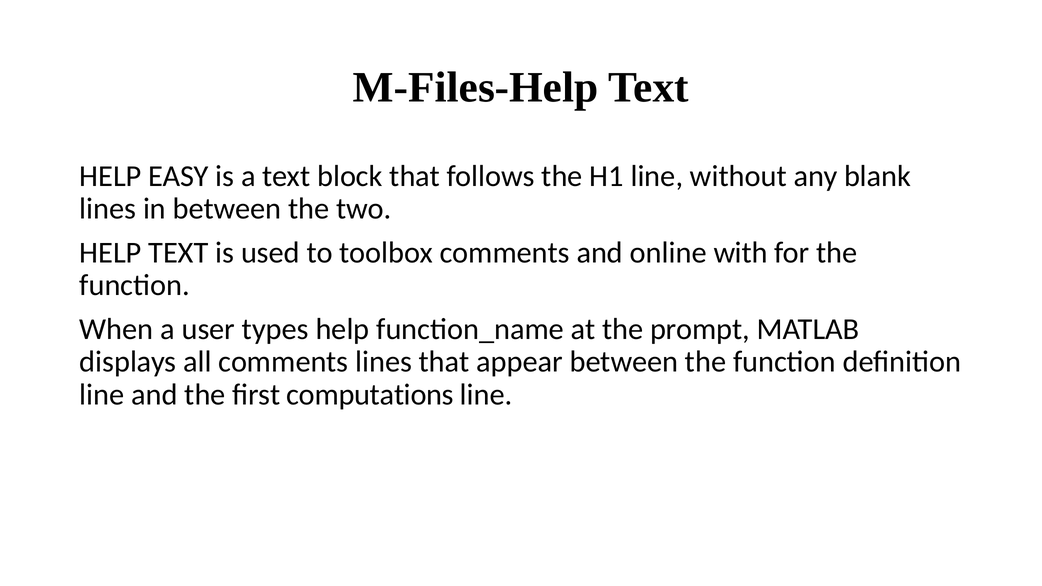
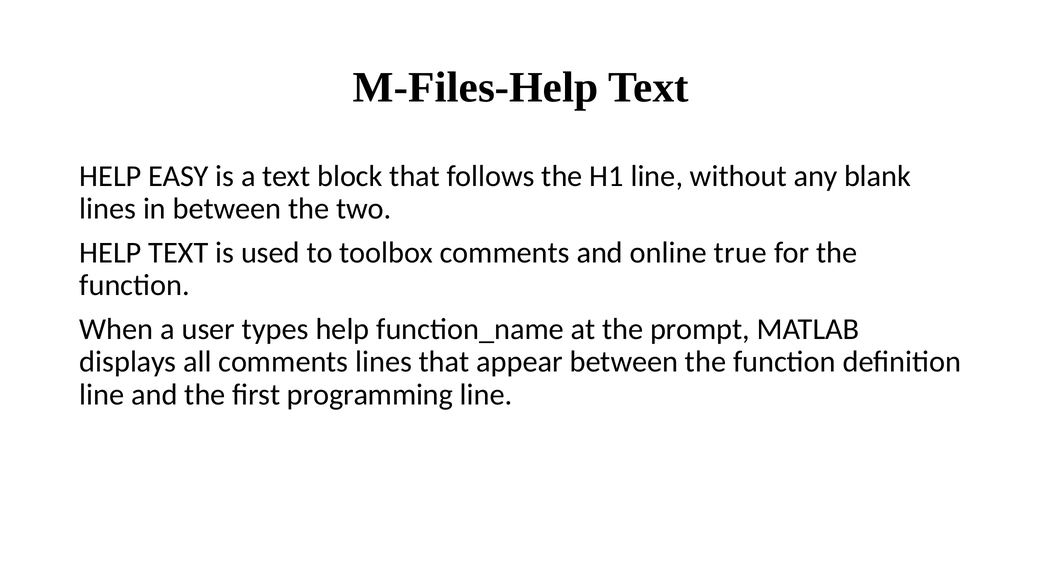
with: with -> true (740, 253)
computations: computations -> programming (370, 395)
